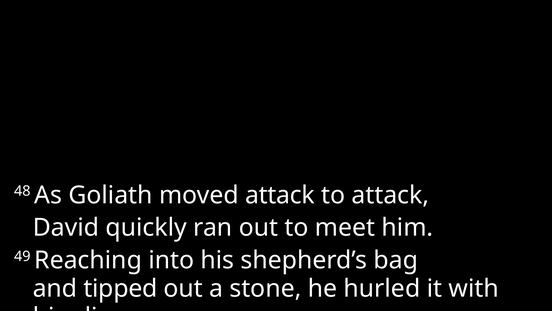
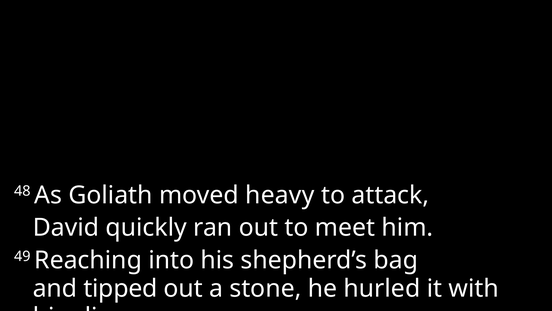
moved attack: attack -> heavy (280, 195)
